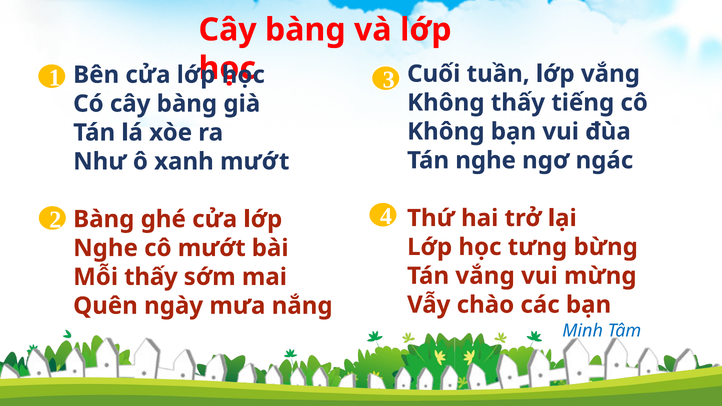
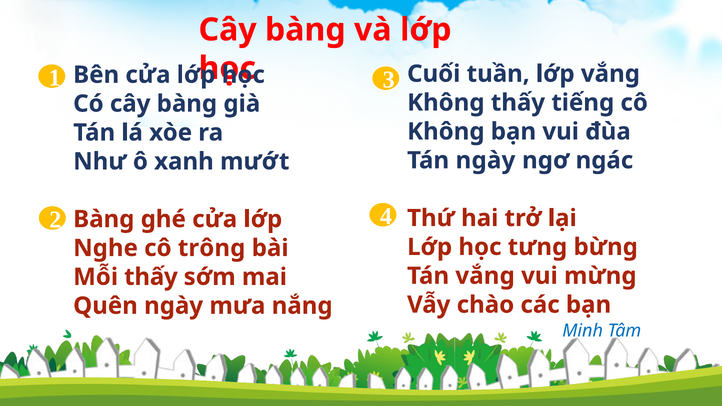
Tán nghe: nghe -> ngày (485, 160)
cô mướt: mướt -> trông (212, 248)
